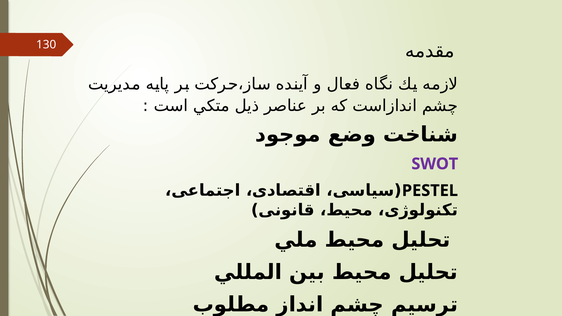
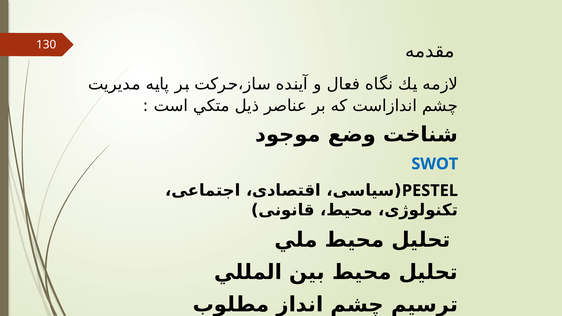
SWOT colour: purple -> blue (435, 164)
